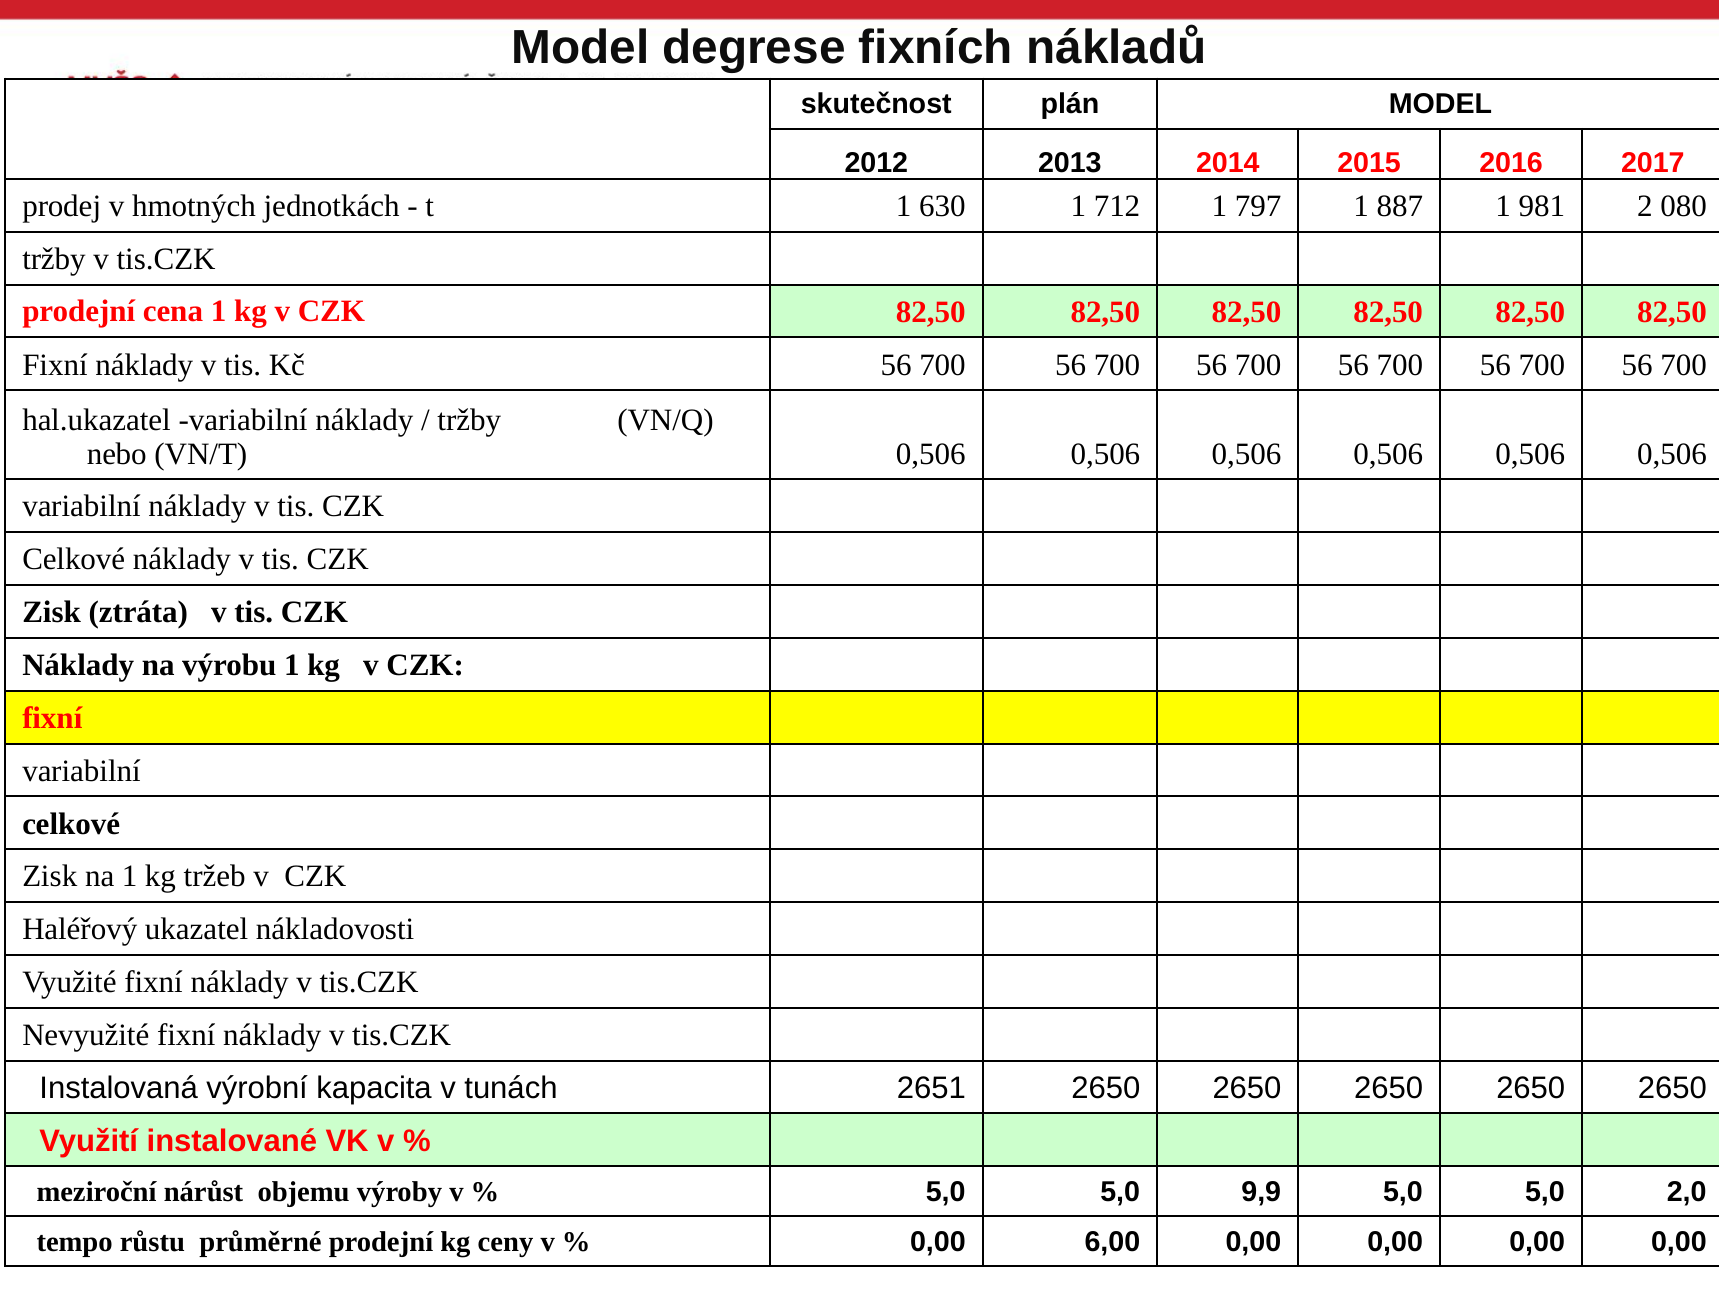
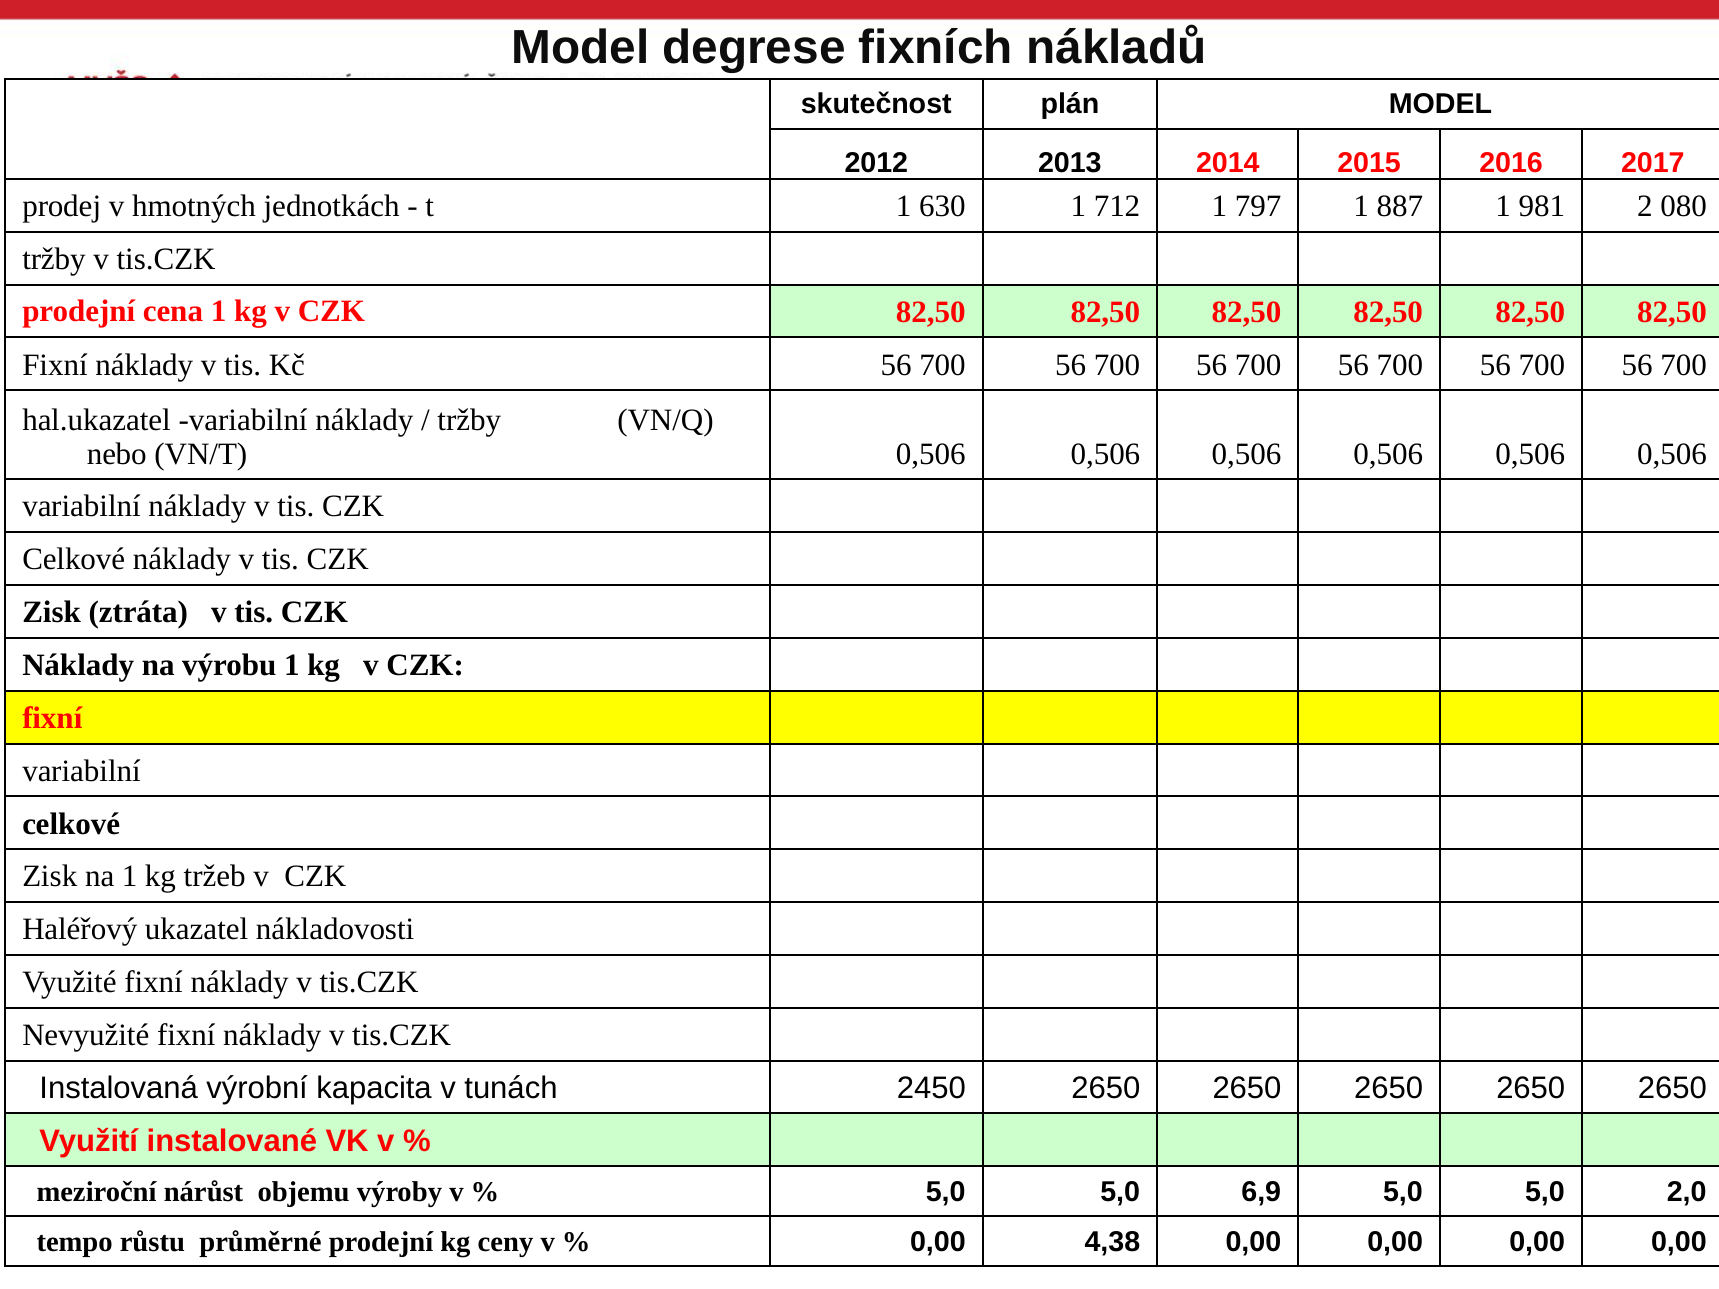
2651: 2651 -> 2450 (931, 1088)
9,9: 9,9 -> 6,9 (1261, 1193)
6,00: 6,00 -> 4,38 (1112, 1243)
